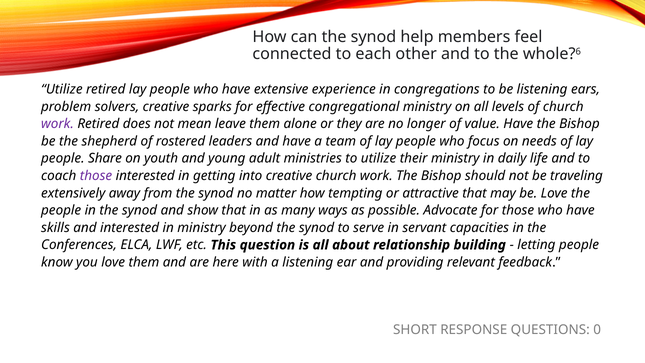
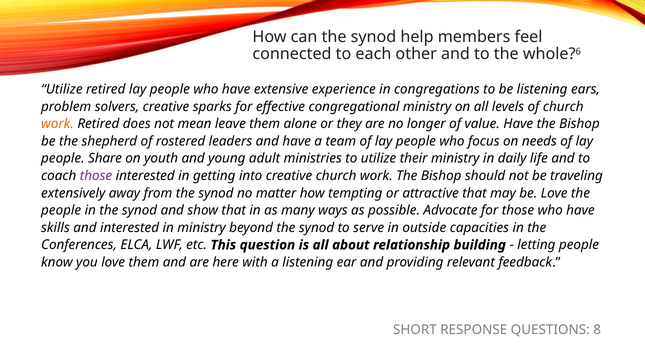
work colour: purple -> orange (57, 124)
servant: servant -> outside (424, 228)
0: 0 -> 8 (597, 329)
